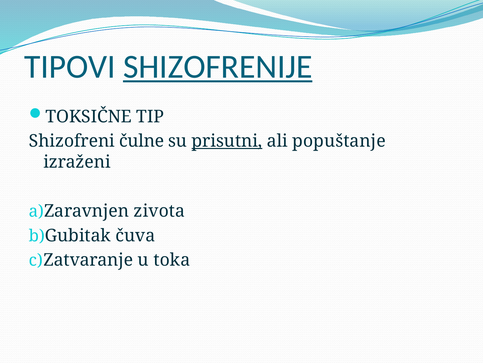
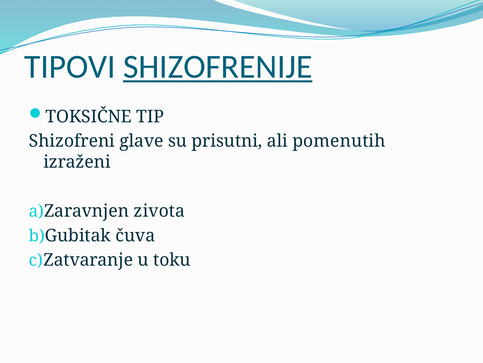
čulne: čulne -> glave (141, 141)
prisutni underline: present -> none (227, 141)
popuštanje: popuštanje -> pomenutih (339, 141)
toka: toka -> toku (172, 260)
